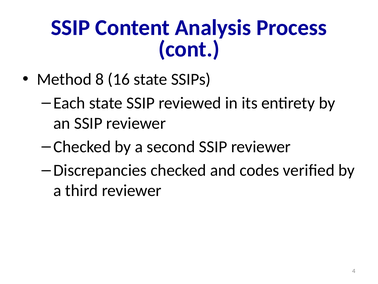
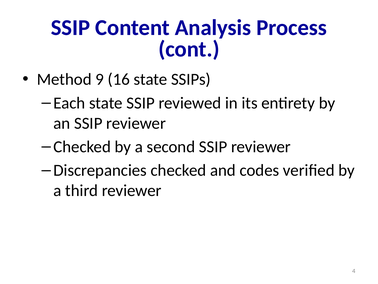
8: 8 -> 9 (100, 79)
